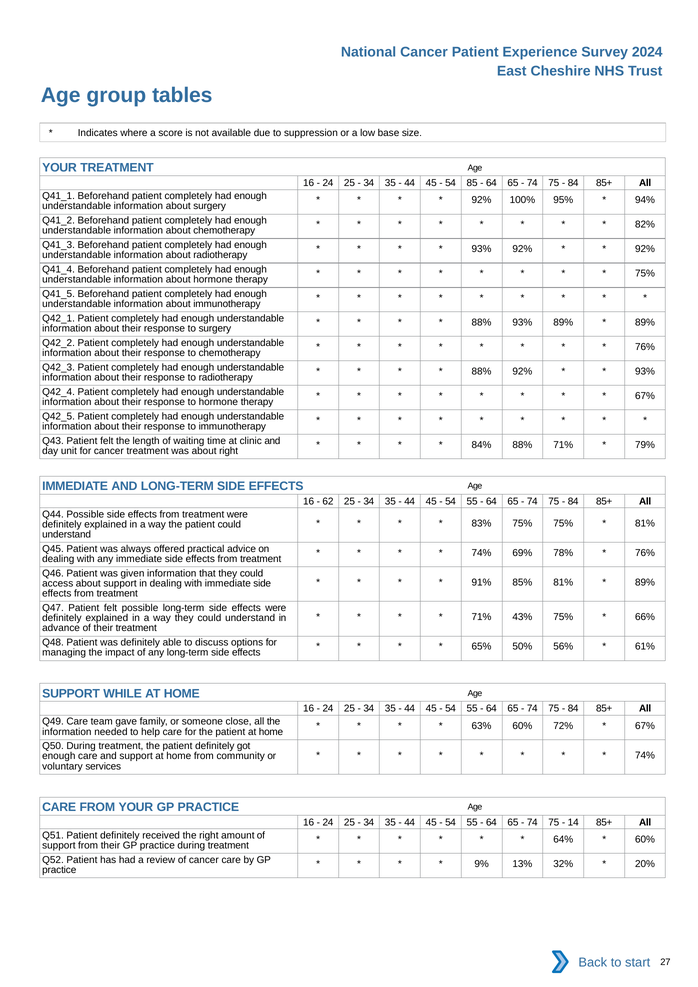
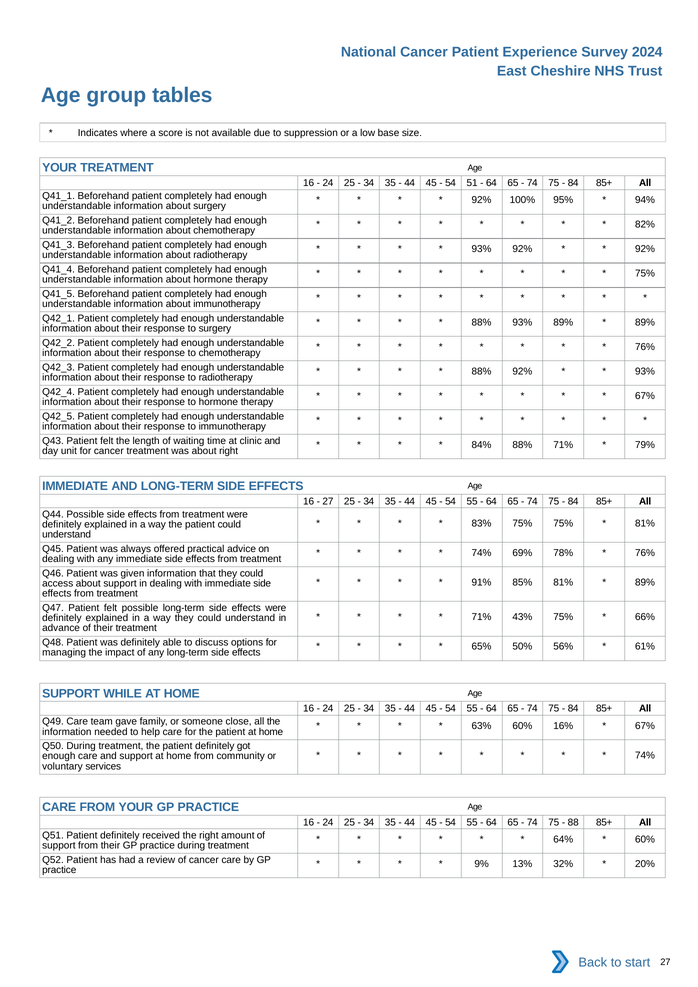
85: 85 -> 51 (472, 183)
62: 62 -> 27 (328, 502)
72%: 72% -> 16% (563, 726)
14: 14 -> 88 (573, 823)
